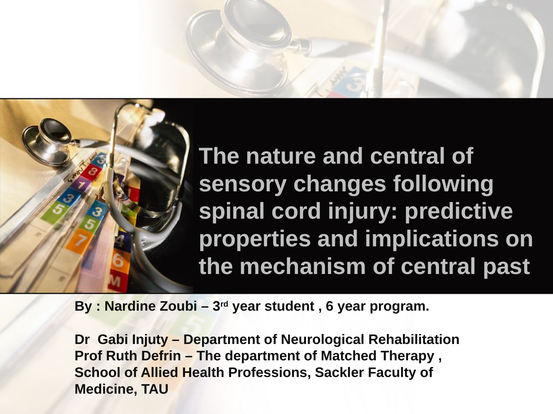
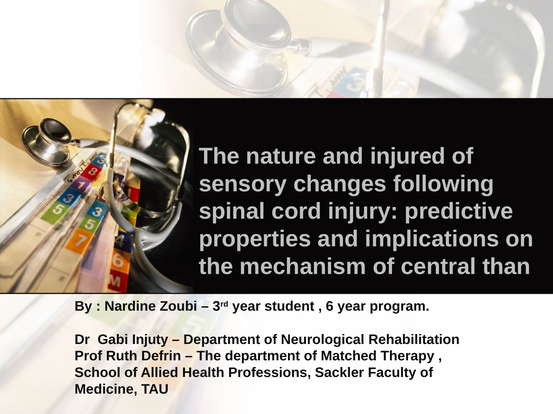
and central: central -> injured (408, 156)
past: past -> than (506, 267)
